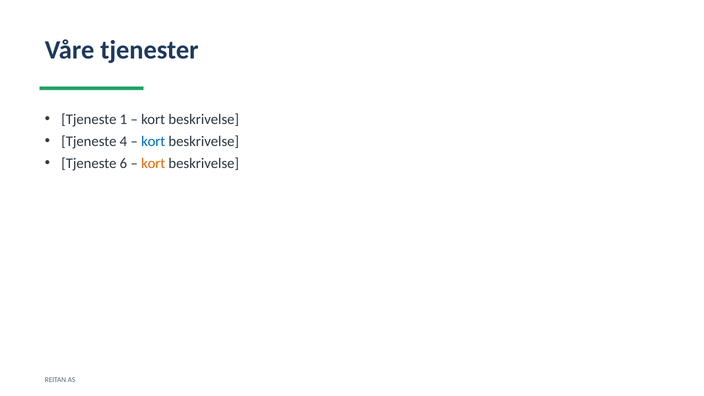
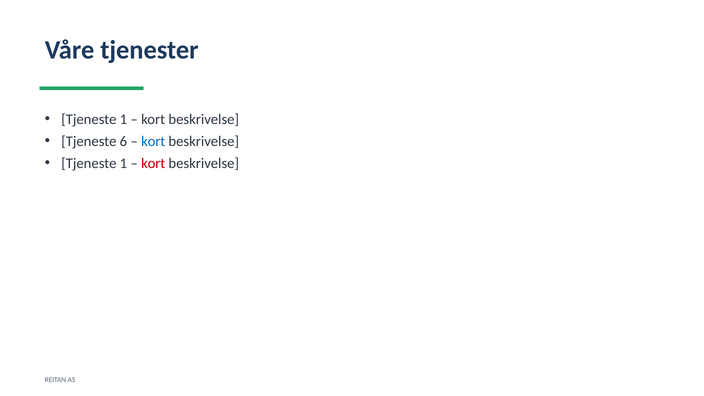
4: 4 -> 6 (123, 141)
6: 6 -> 1 (123, 163)
kort colour: orange -> red (153, 163)
